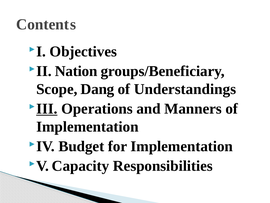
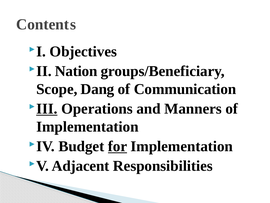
Understandings: Understandings -> Communication (185, 89)
for underline: none -> present (118, 146)
Capacity: Capacity -> Adjacent (81, 165)
